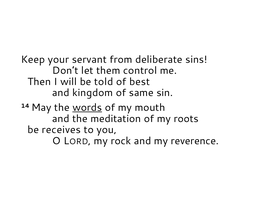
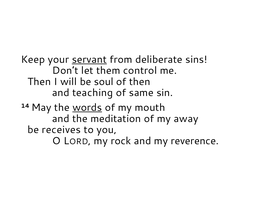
servant underline: none -> present (89, 60)
told: told -> soul (104, 82)
of best: best -> then (140, 82)
kingdom: kingdom -> teaching (93, 93)
roots: roots -> away (186, 119)
